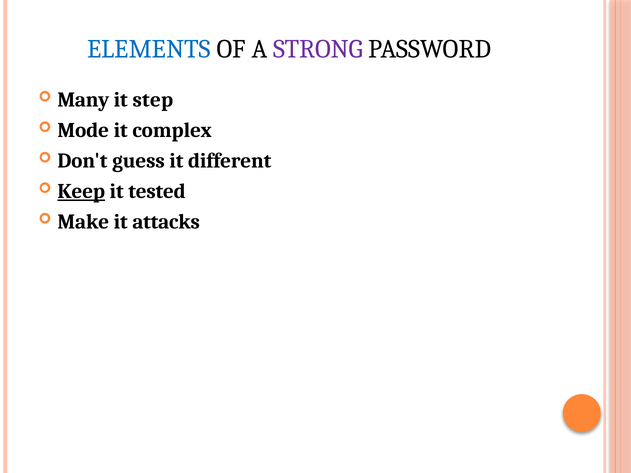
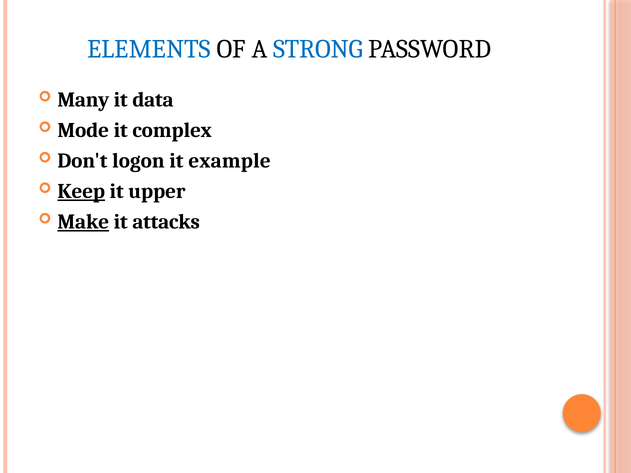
STRONG colour: purple -> blue (318, 49)
step: step -> data (153, 100)
guess: guess -> logon (138, 161)
different: different -> example (230, 161)
tested: tested -> upper (157, 191)
Make underline: none -> present (83, 222)
